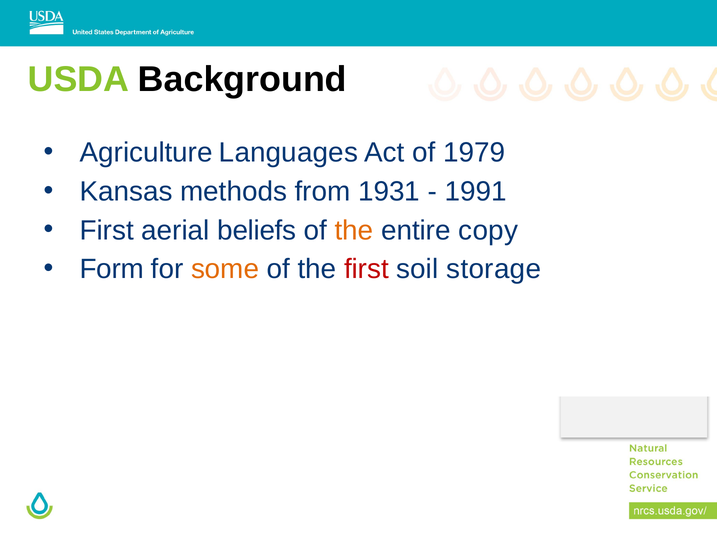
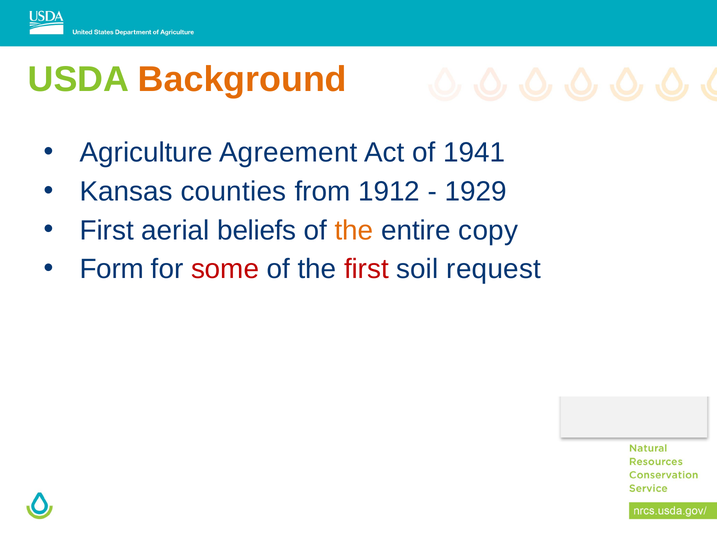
Background colour: black -> orange (242, 80)
Languages: Languages -> Agreement (288, 153)
1979: 1979 -> 1941 (474, 153)
methods: methods -> counties (234, 192)
1931: 1931 -> 1912 (389, 192)
1991: 1991 -> 1929 (476, 192)
some colour: orange -> red (225, 270)
storage: storage -> request (494, 270)
